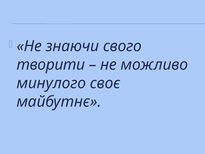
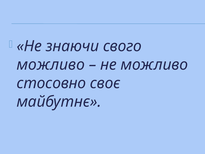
творити: творити -> можливо (51, 65)
минулого: минулого -> стосовно (51, 83)
